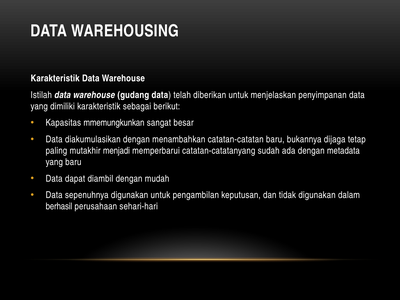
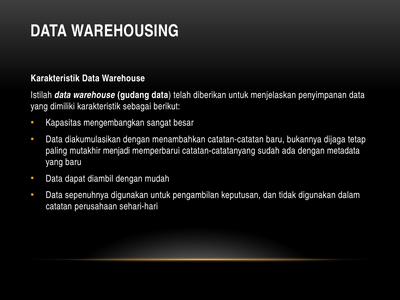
mmemungkunkan: mmemungkunkan -> mengembangkan (114, 123)
berhasil: berhasil -> catatan (59, 207)
